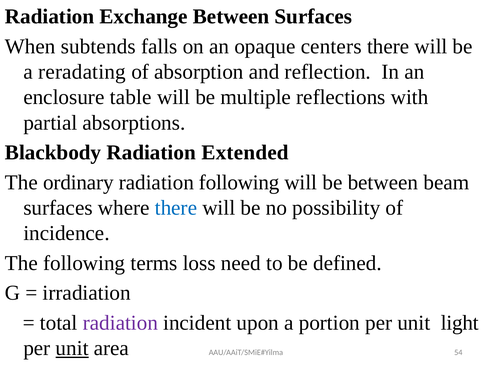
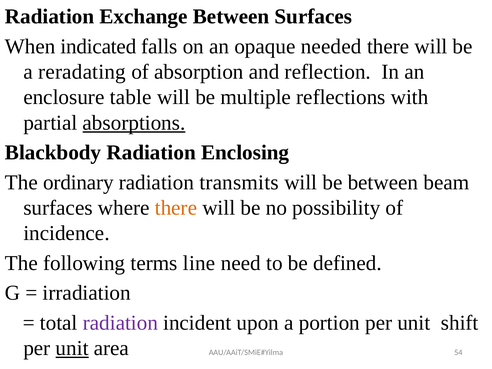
subtends: subtends -> indicated (98, 46)
centers: centers -> needed (331, 46)
absorptions underline: none -> present (134, 123)
Extended: Extended -> Enclosing (245, 153)
radiation following: following -> transmits (239, 182)
there colour: blue -> orange (176, 208)
loss: loss -> line (199, 263)
light: light -> shift (460, 323)
